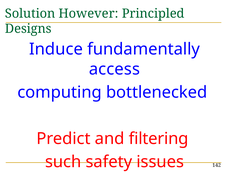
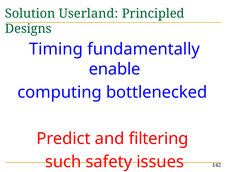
However: However -> Userland (89, 13)
Induce: Induce -> Timing (56, 49)
access: access -> enable (115, 69)
